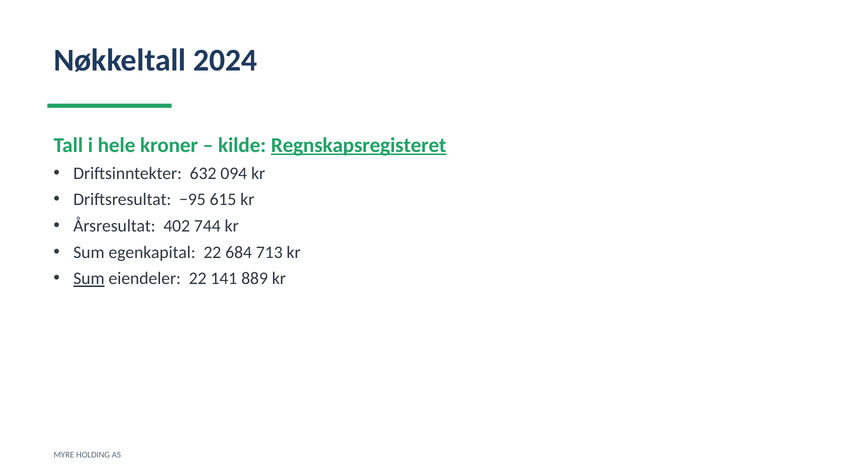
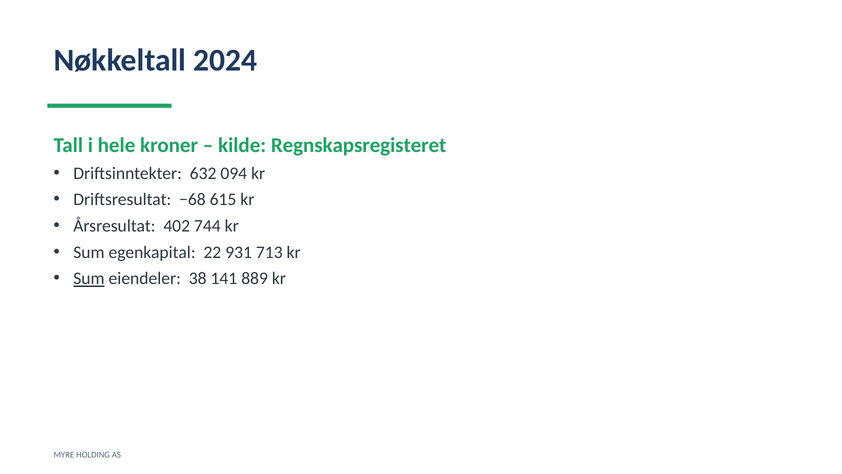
Regnskapsregisteret underline: present -> none (359, 145)
−95: −95 -> −68 (192, 199)
684: 684 -> 931 (239, 252)
eiendeler 22: 22 -> 38 (198, 278)
